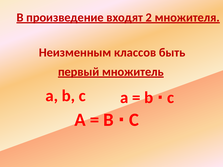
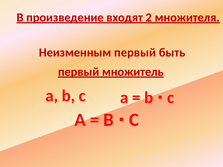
Неизменным классов: классов -> первый (135, 53)
